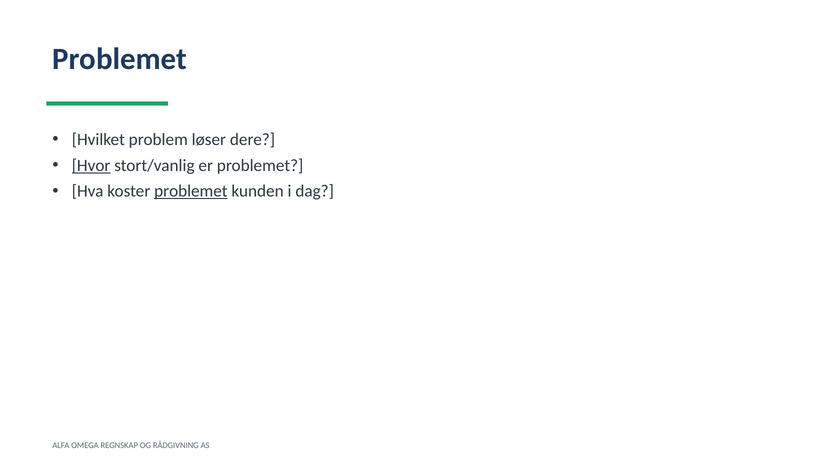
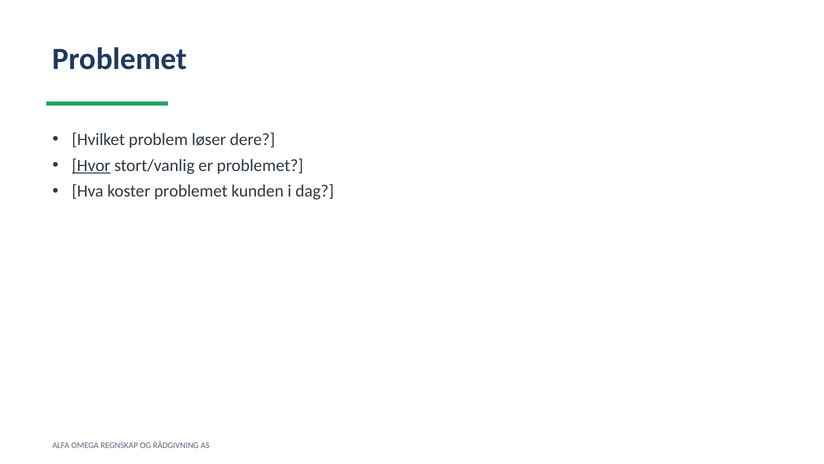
problemet underline: present -> none (191, 191)
